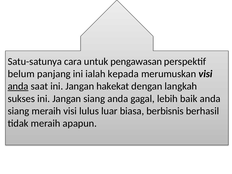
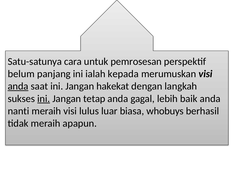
pengawasan: pengawasan -> pemrosesan (136, 61)
ini underline: none -> present (44, 99)
Jangan siang: siang -> tetap (94, 99)
siang: siang -> nanti (18, 111)
berbisnis: berbisnis -> whobuys (165, 111)
